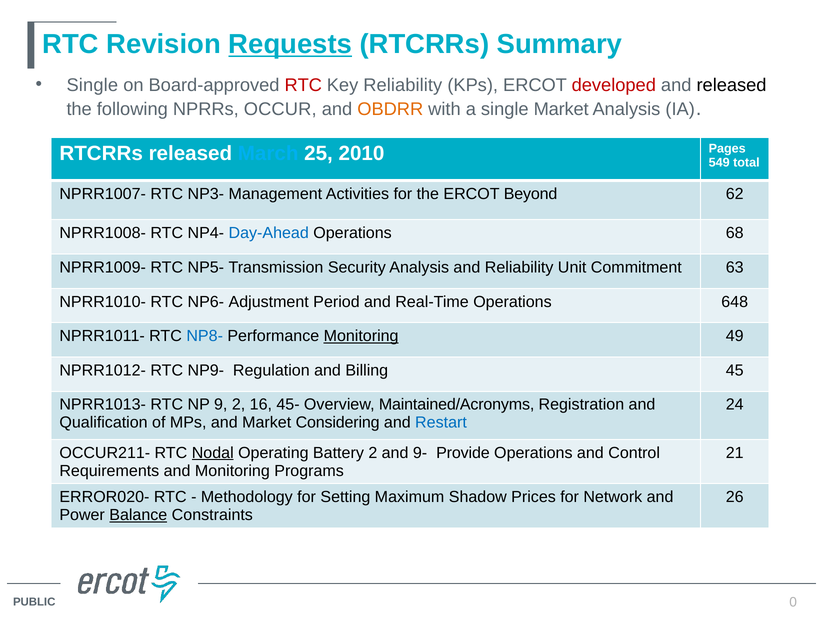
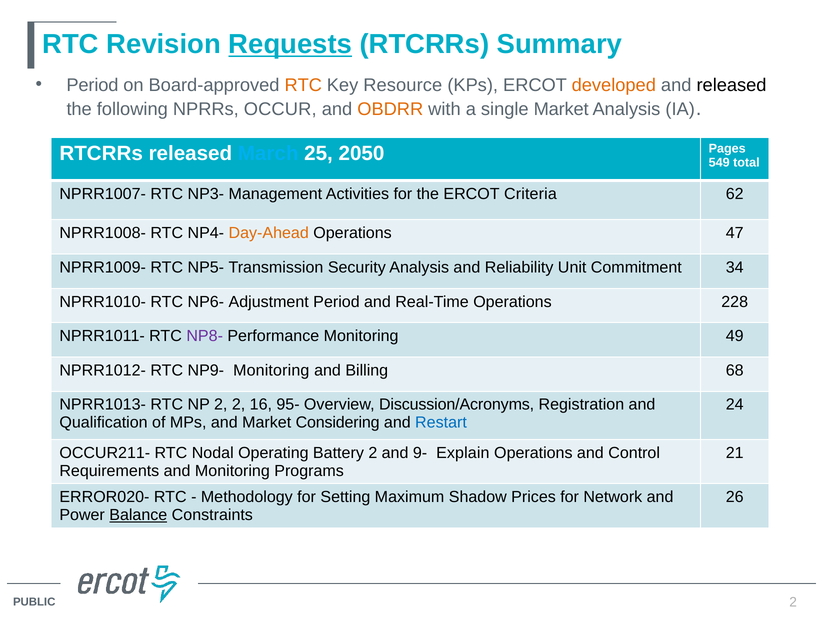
Single: Single -> Period (92, 85)
RTC colour: red -> orange (303, 85)
Key Reliability: Reliability -> Resource (403, 85)
developed colour: red -> orange (614, 85)
2010: 2010 -> 2050 (361, 153)
Beyond: Beyond -> Criteria (530, 194)
Day-Ahead colour: blue -> orange (269, 233)
68: 68 -> 47 (735, 233)
63: 63 -> 34 (735, 267)
648: 648 -> 228 (735, 302)
NP8- colour: blue -> purple (205, 336)
Monitoring underline: present -> none (361, 336)
NP9- Regulation: Regulation -> Monitoring (271, 370)
45: 45 -> 68 (735, 370)
NP 9: 9 -> 2 (221, 405)
45-: 45- -> 95- (288, 405)
Maintained/Acronyms: Maintained/Acronyms -> Discussion/Acronyms (457, 405)
Nodal underline: present -> none (213, 453)
Provide: Provide -> Explain (463, 453)
0: 0 -> 2 (793, 602)
